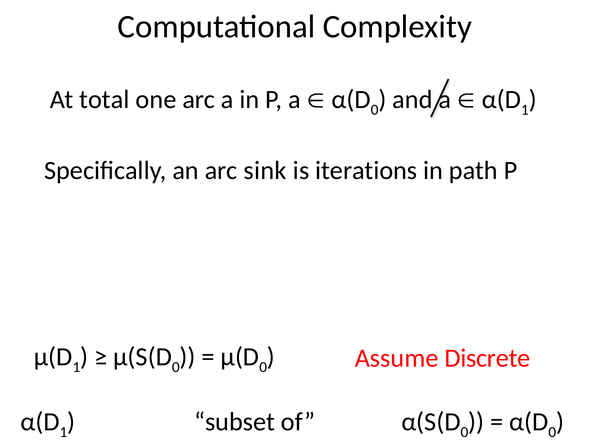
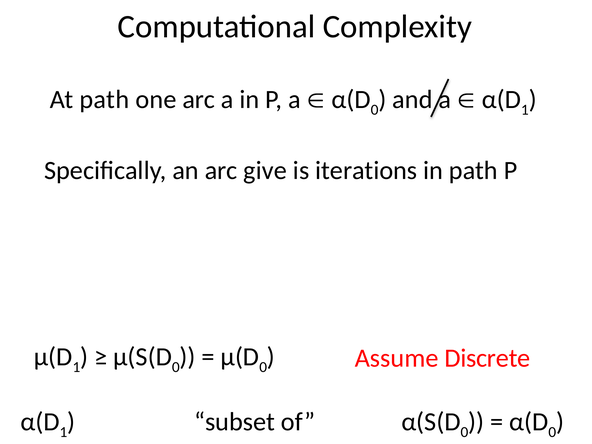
At total: total -> path (104, 100)
sink: sink -> give (265, 170)
